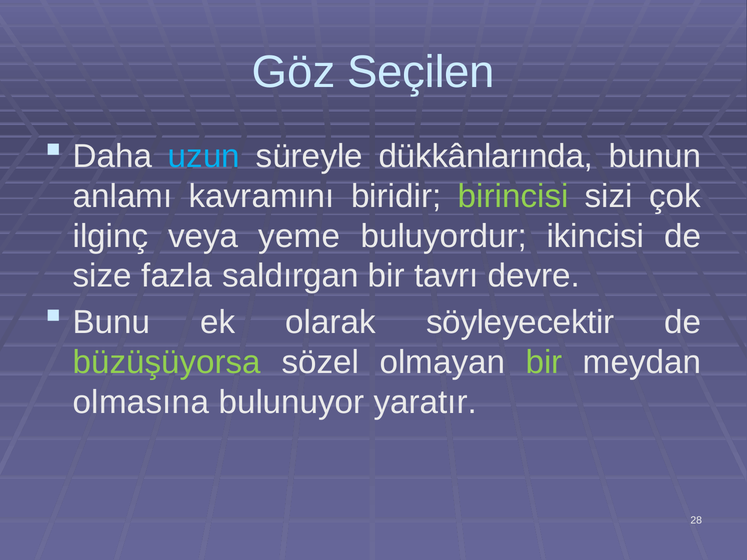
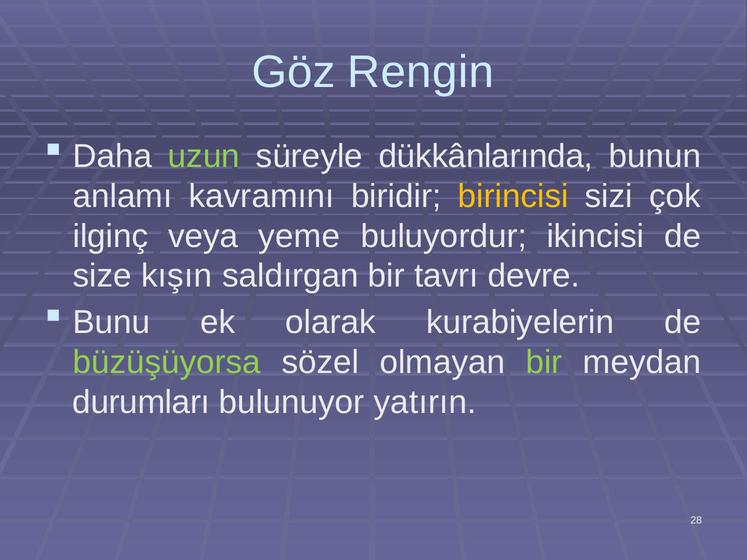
Seçilen: Seçilen -> Rengin (421, 72)
uzun colour: light blue -> light green (204, 157)
birincisi colour: light green -> yellow (513, 196)
fazla: fazla -> kışın (177, 276)
söyleyecektir: söyleyecektir -> kurabiyelerin (520, 323)
olmasına: olmasına -> durumları (141, 402)
yaratır: yaratır -> yatırın (425, 402)
